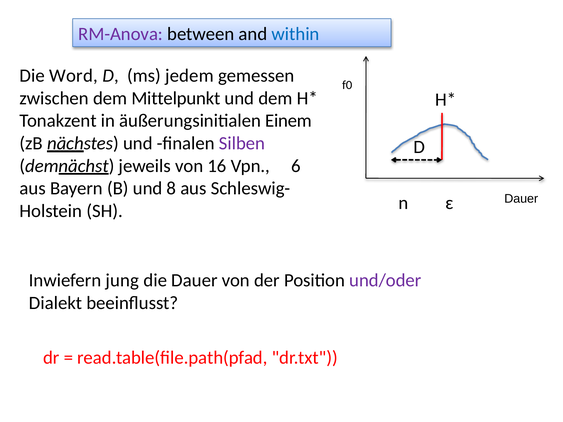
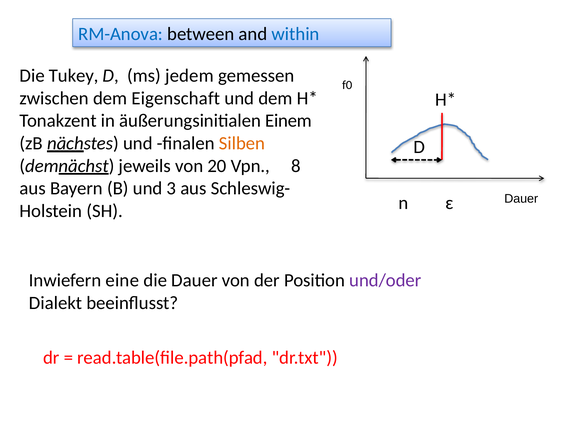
RM-Anova colour: purple -> blue (121, 34)
Word: Word -> Tukey (74, 76)
Mittelpunkt: Mittelpunkt -> Eigenschaft (176, 98)
Silben colour: purple -> orange (242, 143)
16: 16 -> 20 (217, 166)
6: 6 -> 8 (296, 166)
8: 8 -> 3 (171, 188)
jung: jung -> eine (122, 281)
